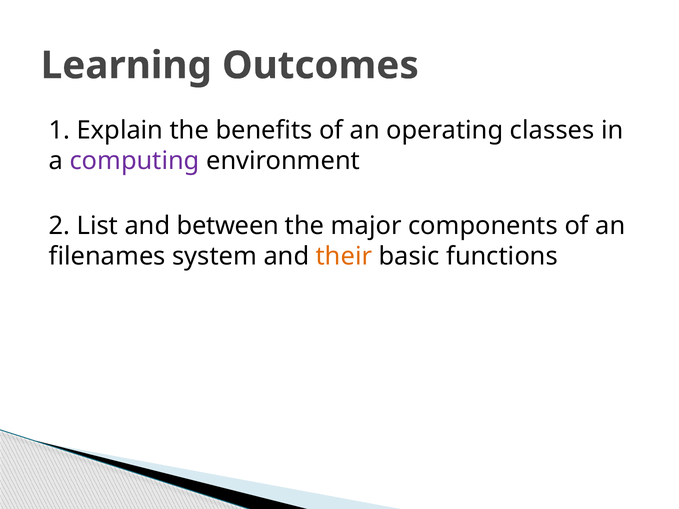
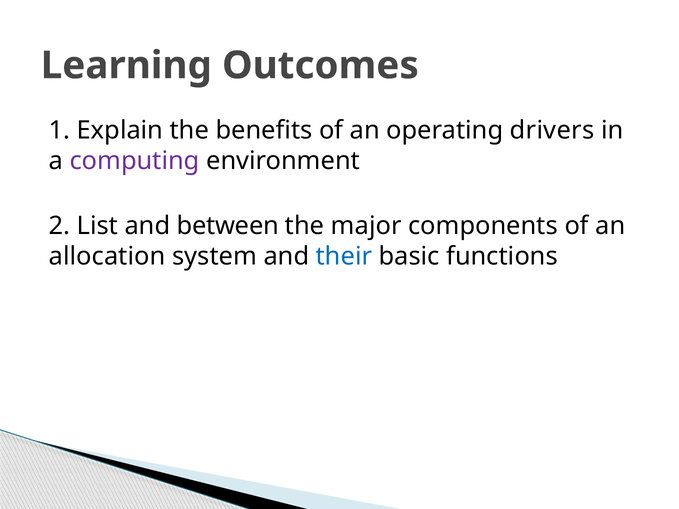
classes: classes -> drivers (552, 130)
filenames: filenames -> allocation (107, 257)
their colour: orange -> blue (344, 257)
